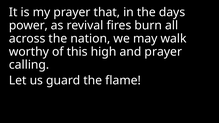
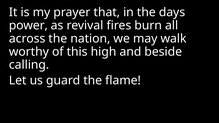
and prayer: prayer -> beside (163, 52)
